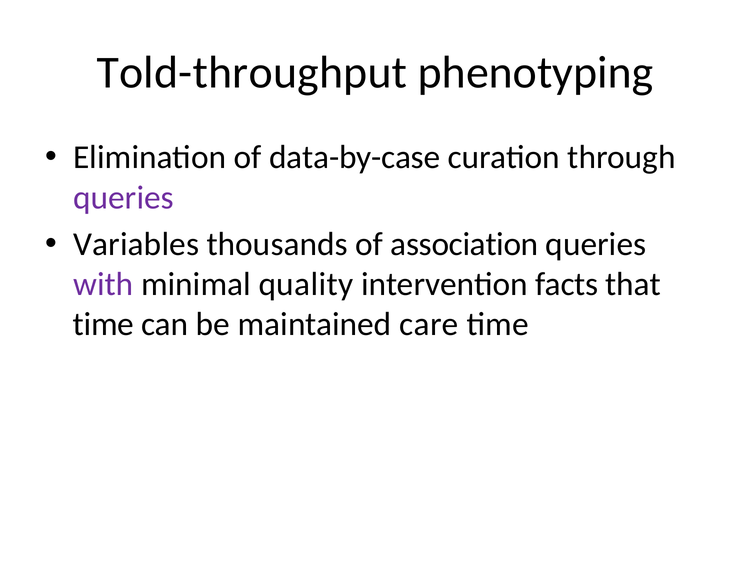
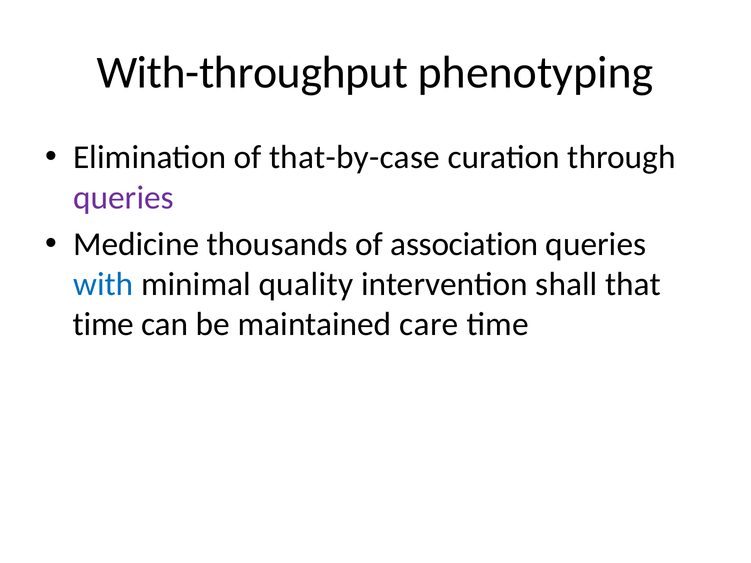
Told-throughput: Told-throughput -> With-throughput (252, 73)
data-by-case: data-by-case -> that-by-case (355, 158)
Variables: Variables -> Medicine (136, 244)
with colour: purple -> blue (103, 284)
facts: facts -> shall (566, 284)
